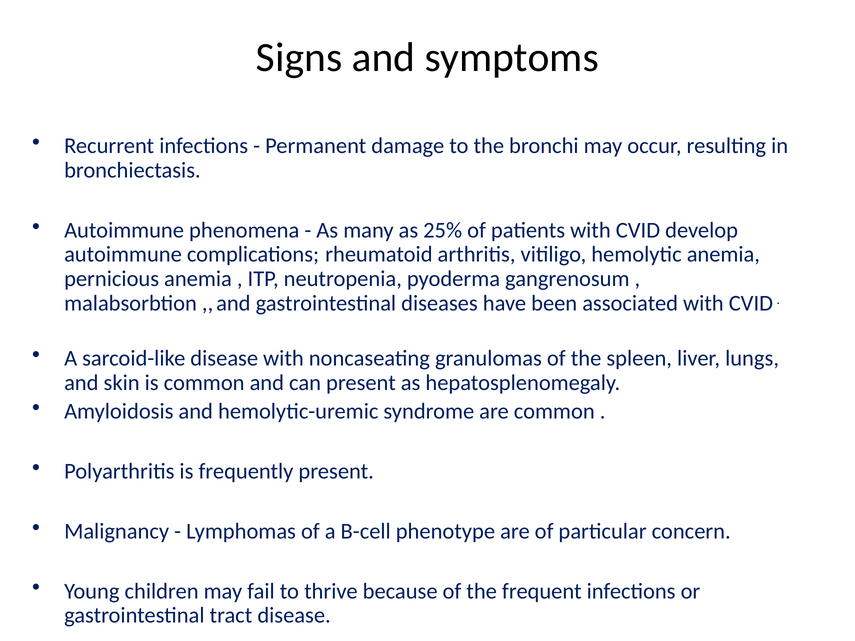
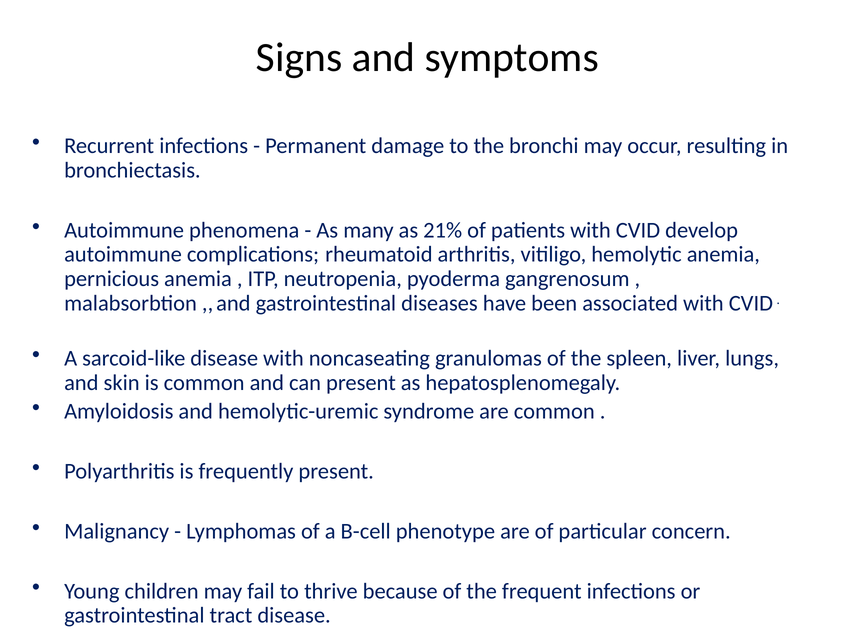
25%: 25% -> 21% (443, 230)
